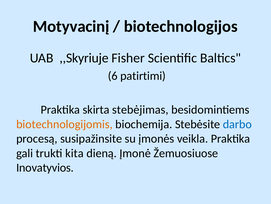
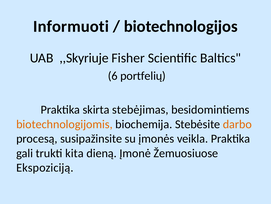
Motyvacinį: Motyvacinį -> Informuoti (71, 26)
patirtimi: patirtimi -> portfelių (143, 76)
darbo colour: blue -> orange (237, 124)
Inovatyvios: Inovatyvios -> Ekspoziciją (45, 167)
